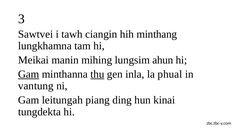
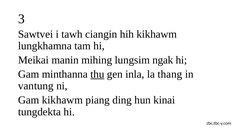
hih minthang: minthang -> kikhawm (157, 34)
ahun: ahun -> ngak (163, 60)
Gam underline: present -> none (29, 74)
phual: phual -> thang (170, 74)
Gam leitungah: leitungah -> kikhawm (62, 100)
